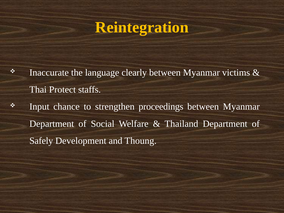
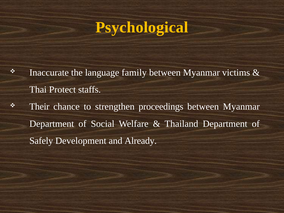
Reintegration: Reintegration -> Psychological (142, 27)
clearly: clearly -> family (134, 73)
Input: Input -> Their (39, 107)
Thoung: Thoung -> Already (141, 141)
